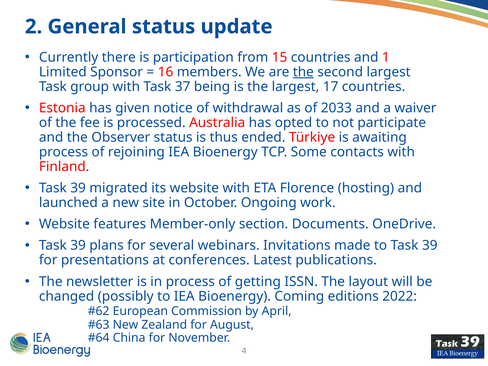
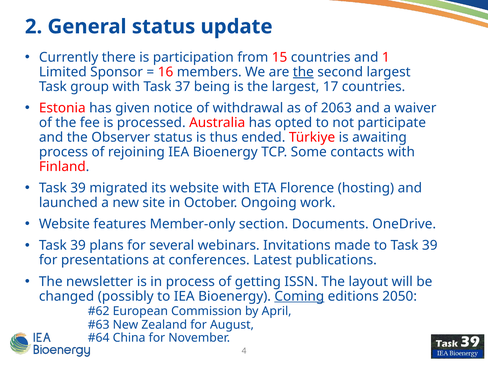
2033: 2033 -> 2063 (336, 108)
Coming underline: none -> present (299, 296)
2022: 2022 -> 2050 (400, 296)
